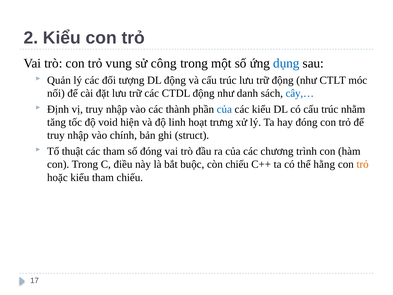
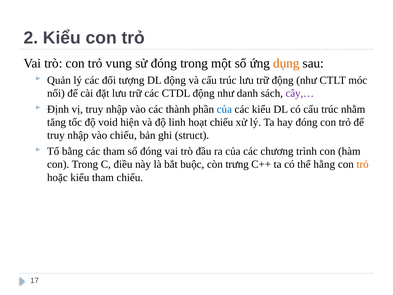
sử công: công -> đóng (164, 63)
dụng colour: blue -> orange (286, 63)
cây,… colour: blue -> purple (300, 93)
hoạt trưng: trưng -> chiếu (221, 122)
vào chính: chính -> chiếu (123, 135)
thuật: thuật -> bằng (73, 151)
còn chiếu: chiếu -> trưng (237, 164)
